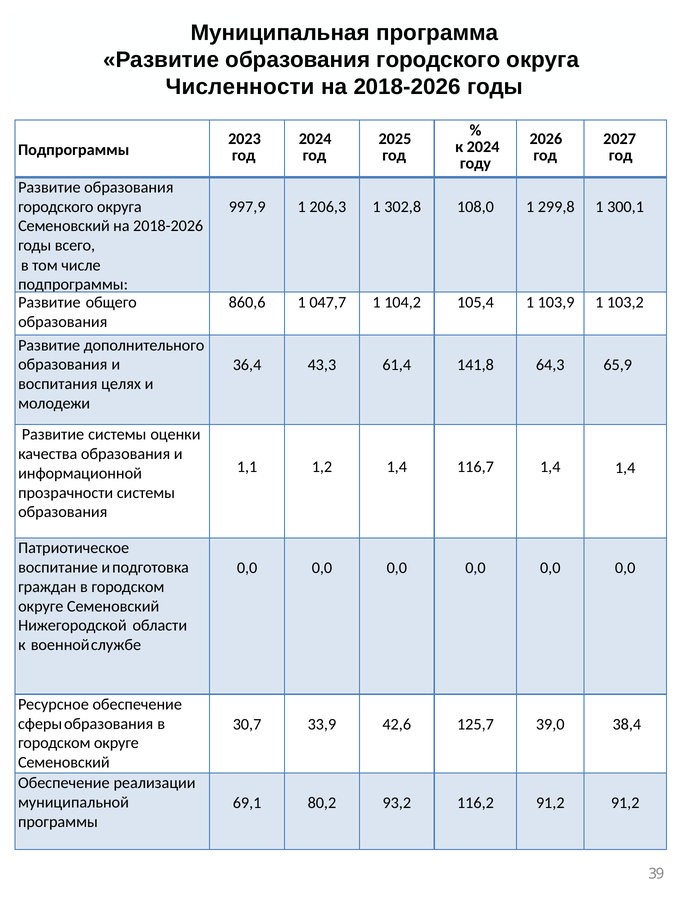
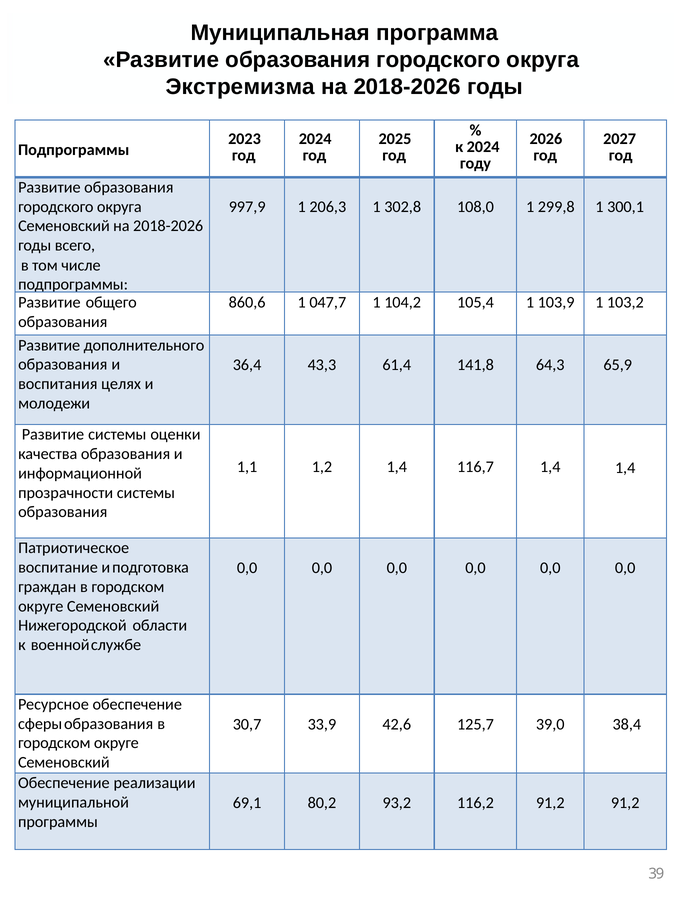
Численности: Численности -> Экстремизма (240, 87)
